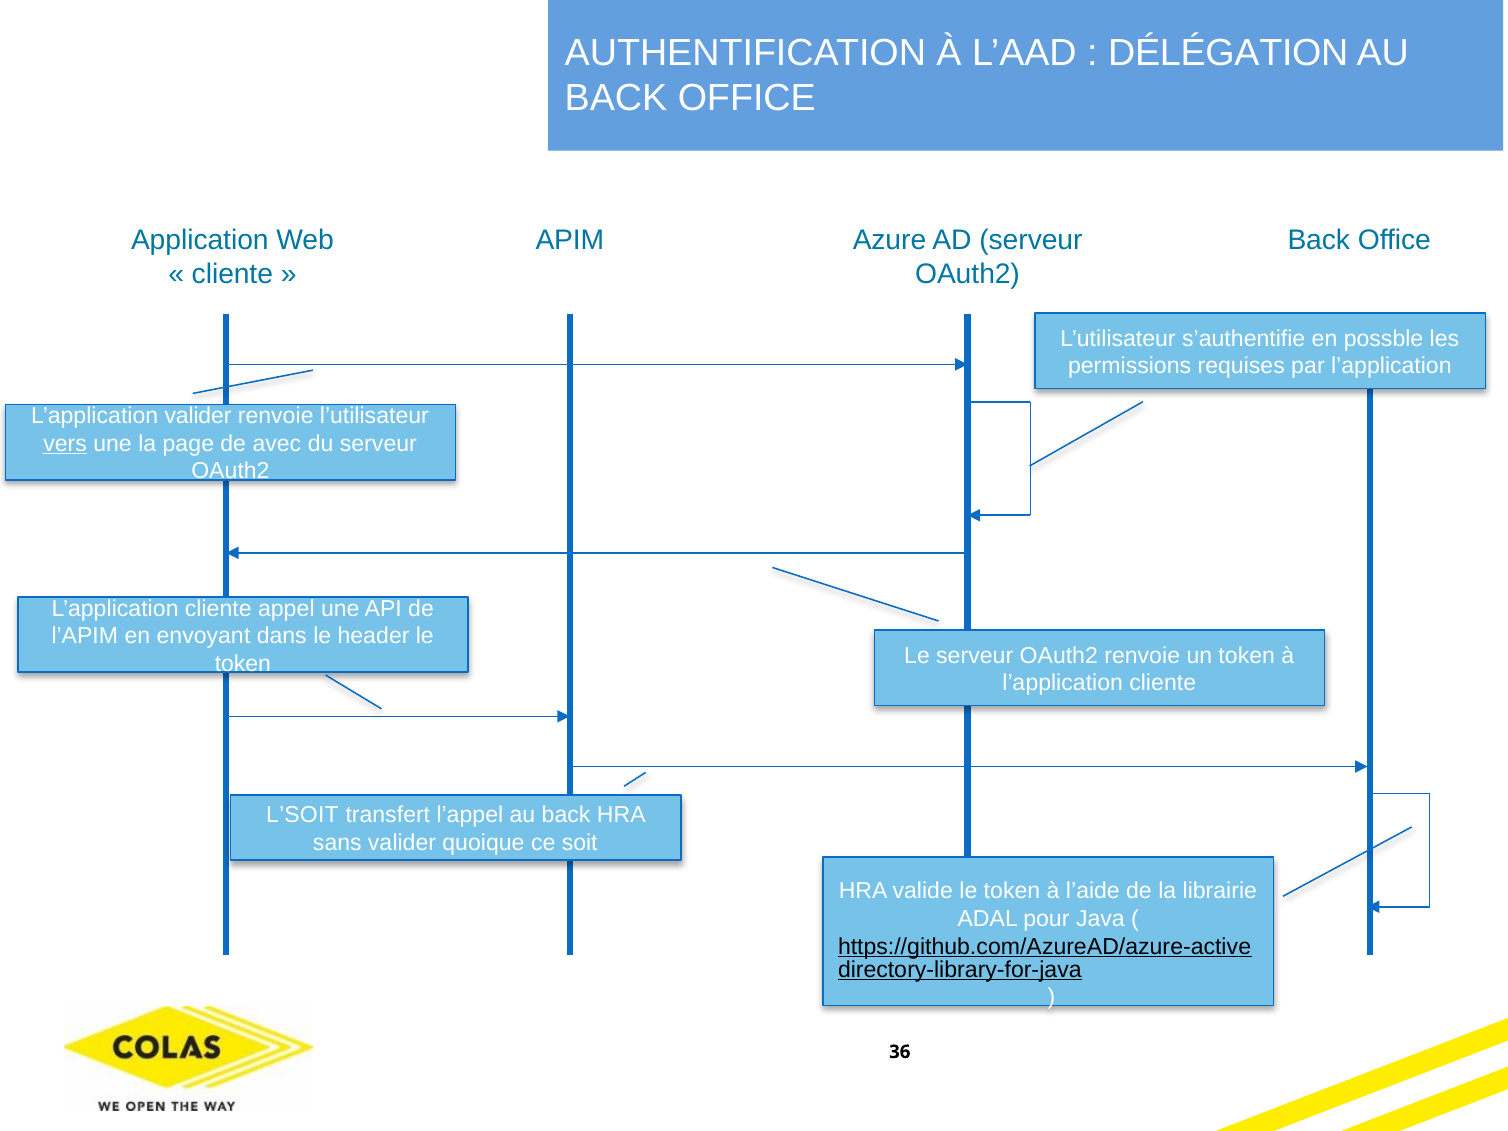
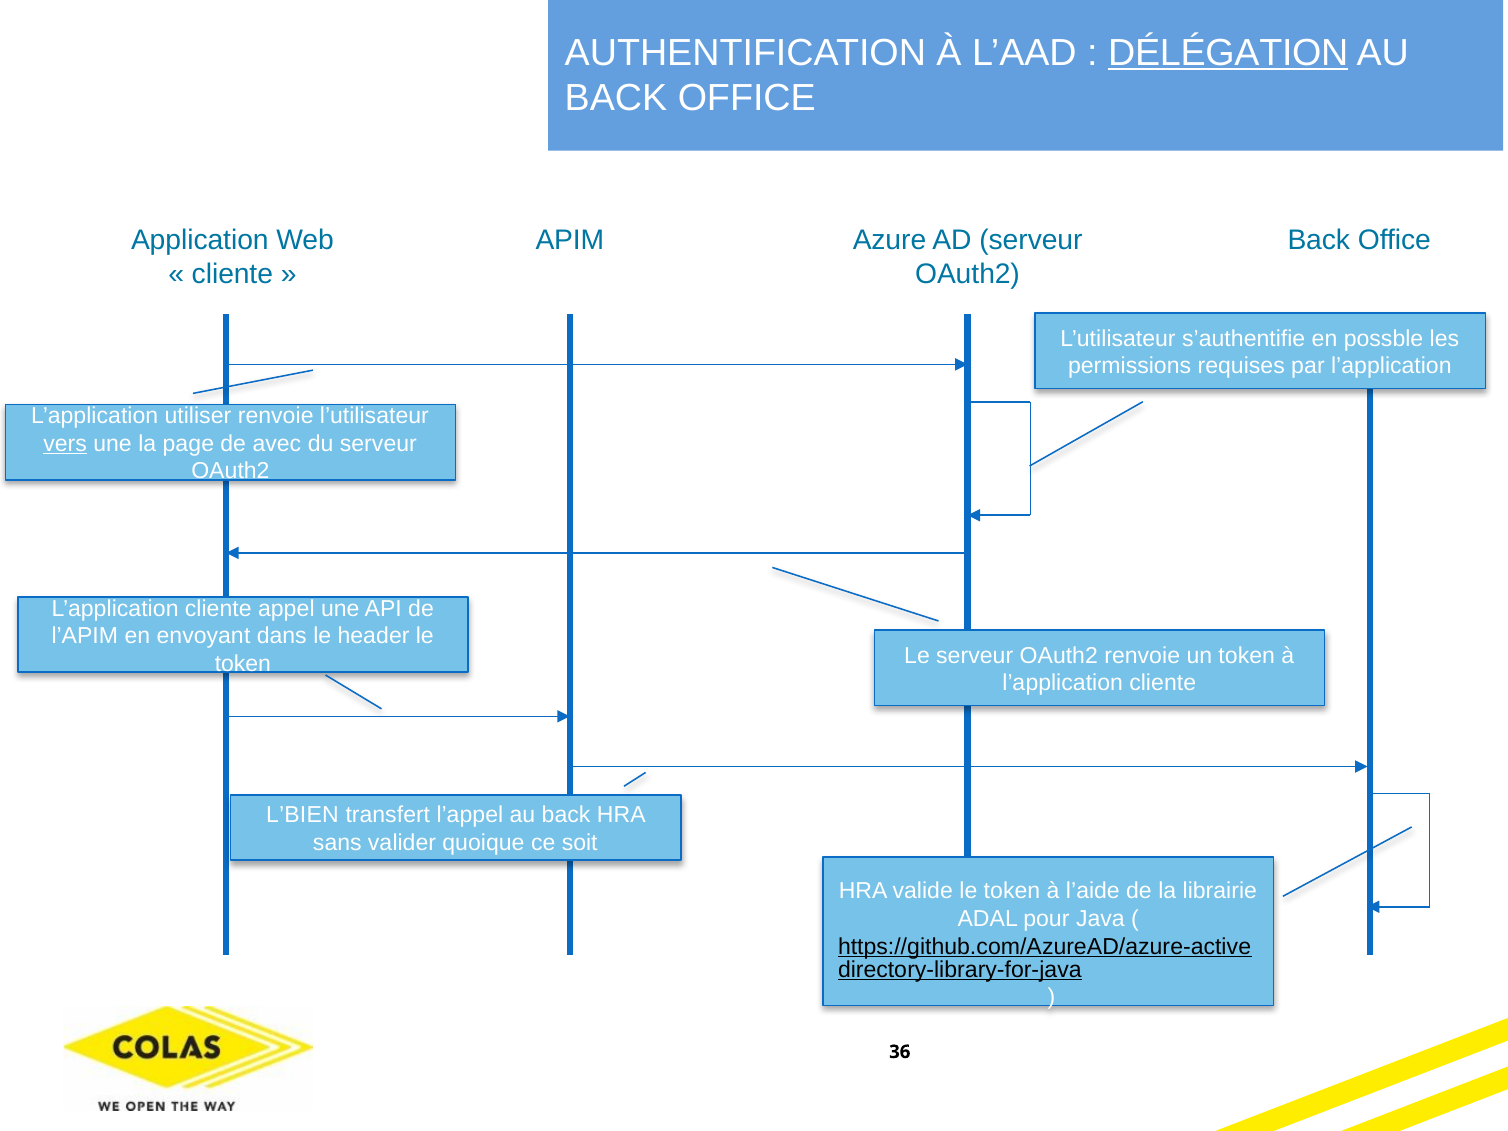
DÉLÉGATION underline: none -> present (1228, 53)
L’application valider: valider -> utiliser (198, 416)
L’SOIT: L’SOIT -> L’BIEN (302, 815)
